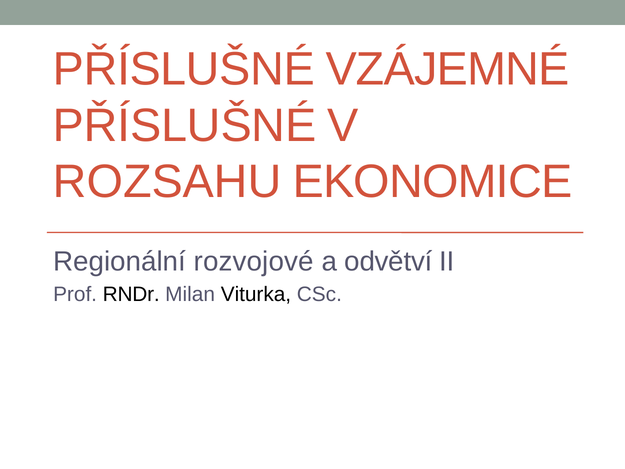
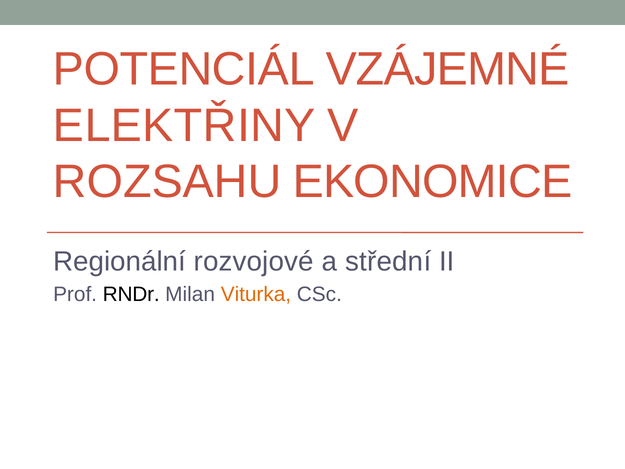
PŘÍSLUŠNÉ: PŘÍSLUŠNÉ -> POTENCIÁL (184, 69)
PŘÍSLUŠNÉ: PŘÍSLUŠNÉ -> ELEKTŘINY (184, 126)
odvětví: odvětví -> střední (388, 261)
Viturka colour: black -> orange (256, 294)
